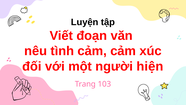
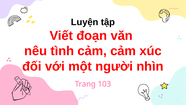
hiện: hiện -> nhìn (150, 66)
